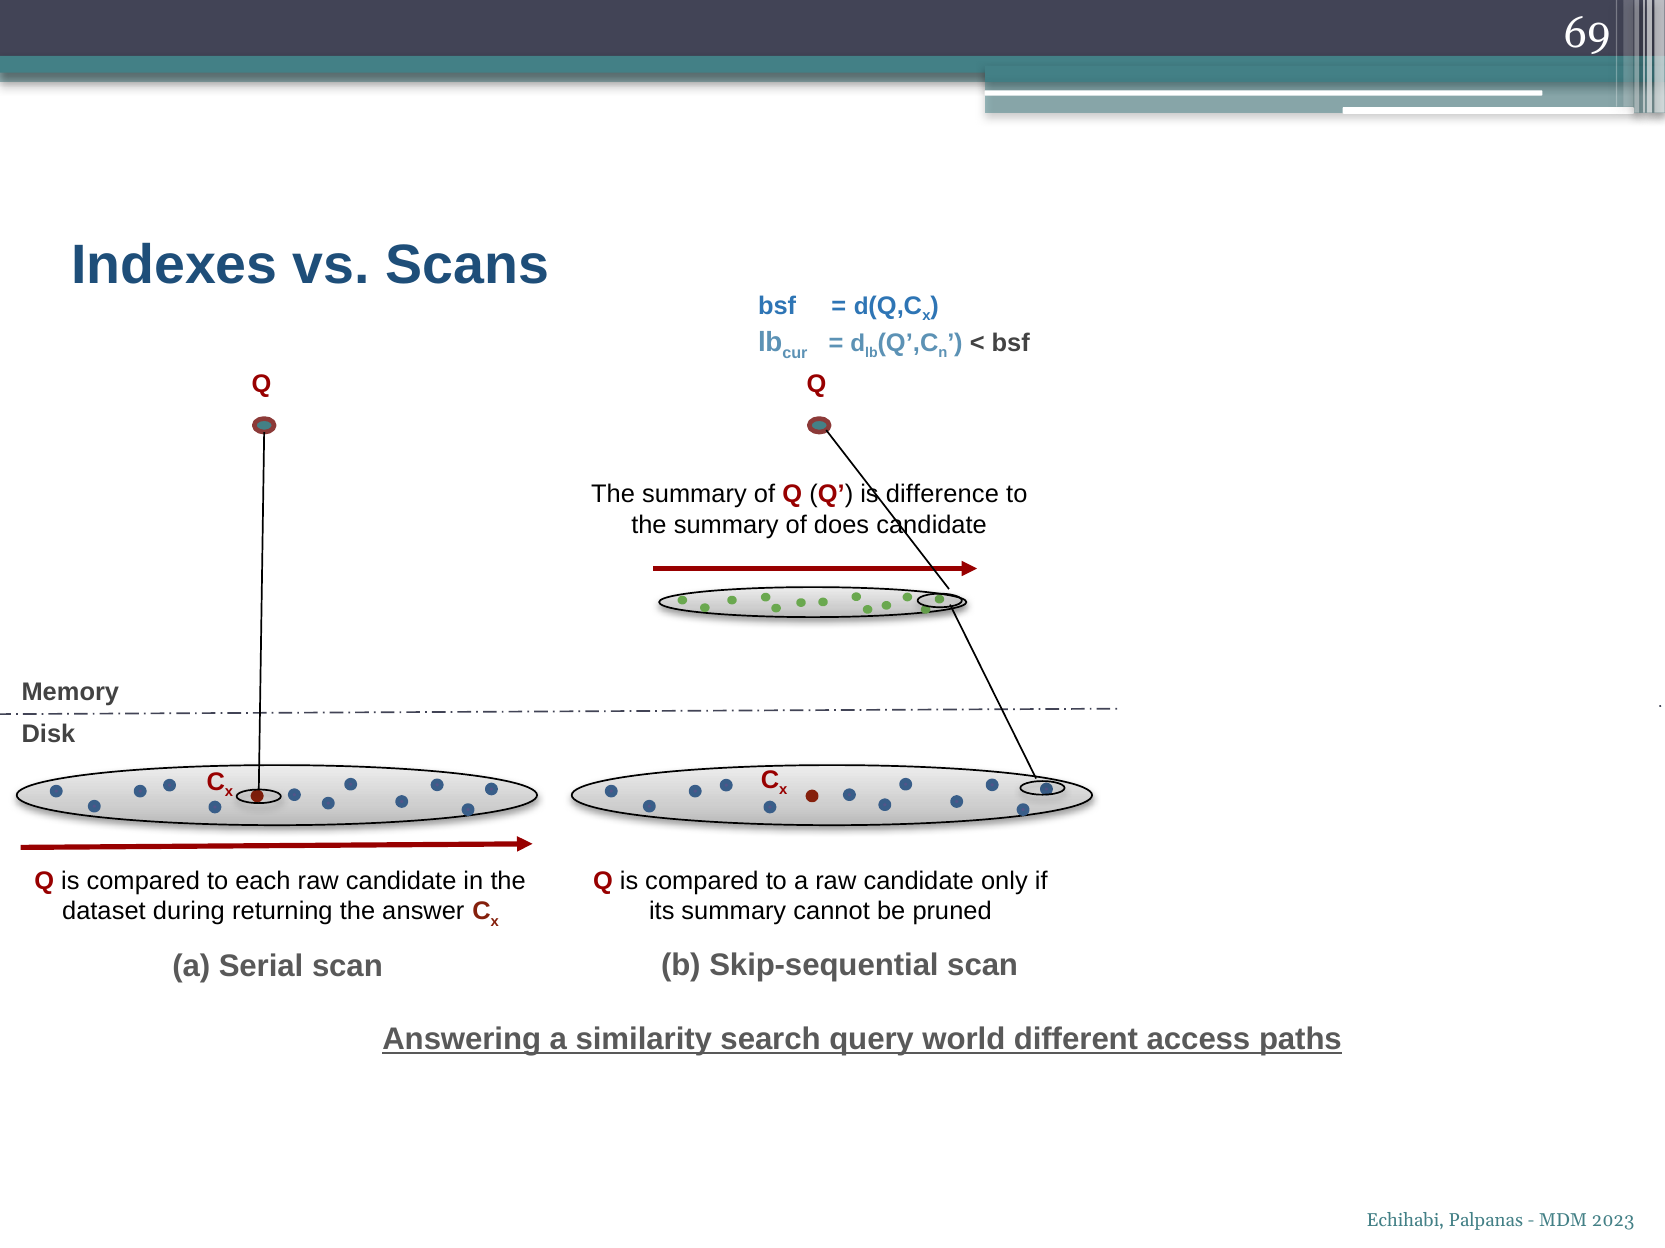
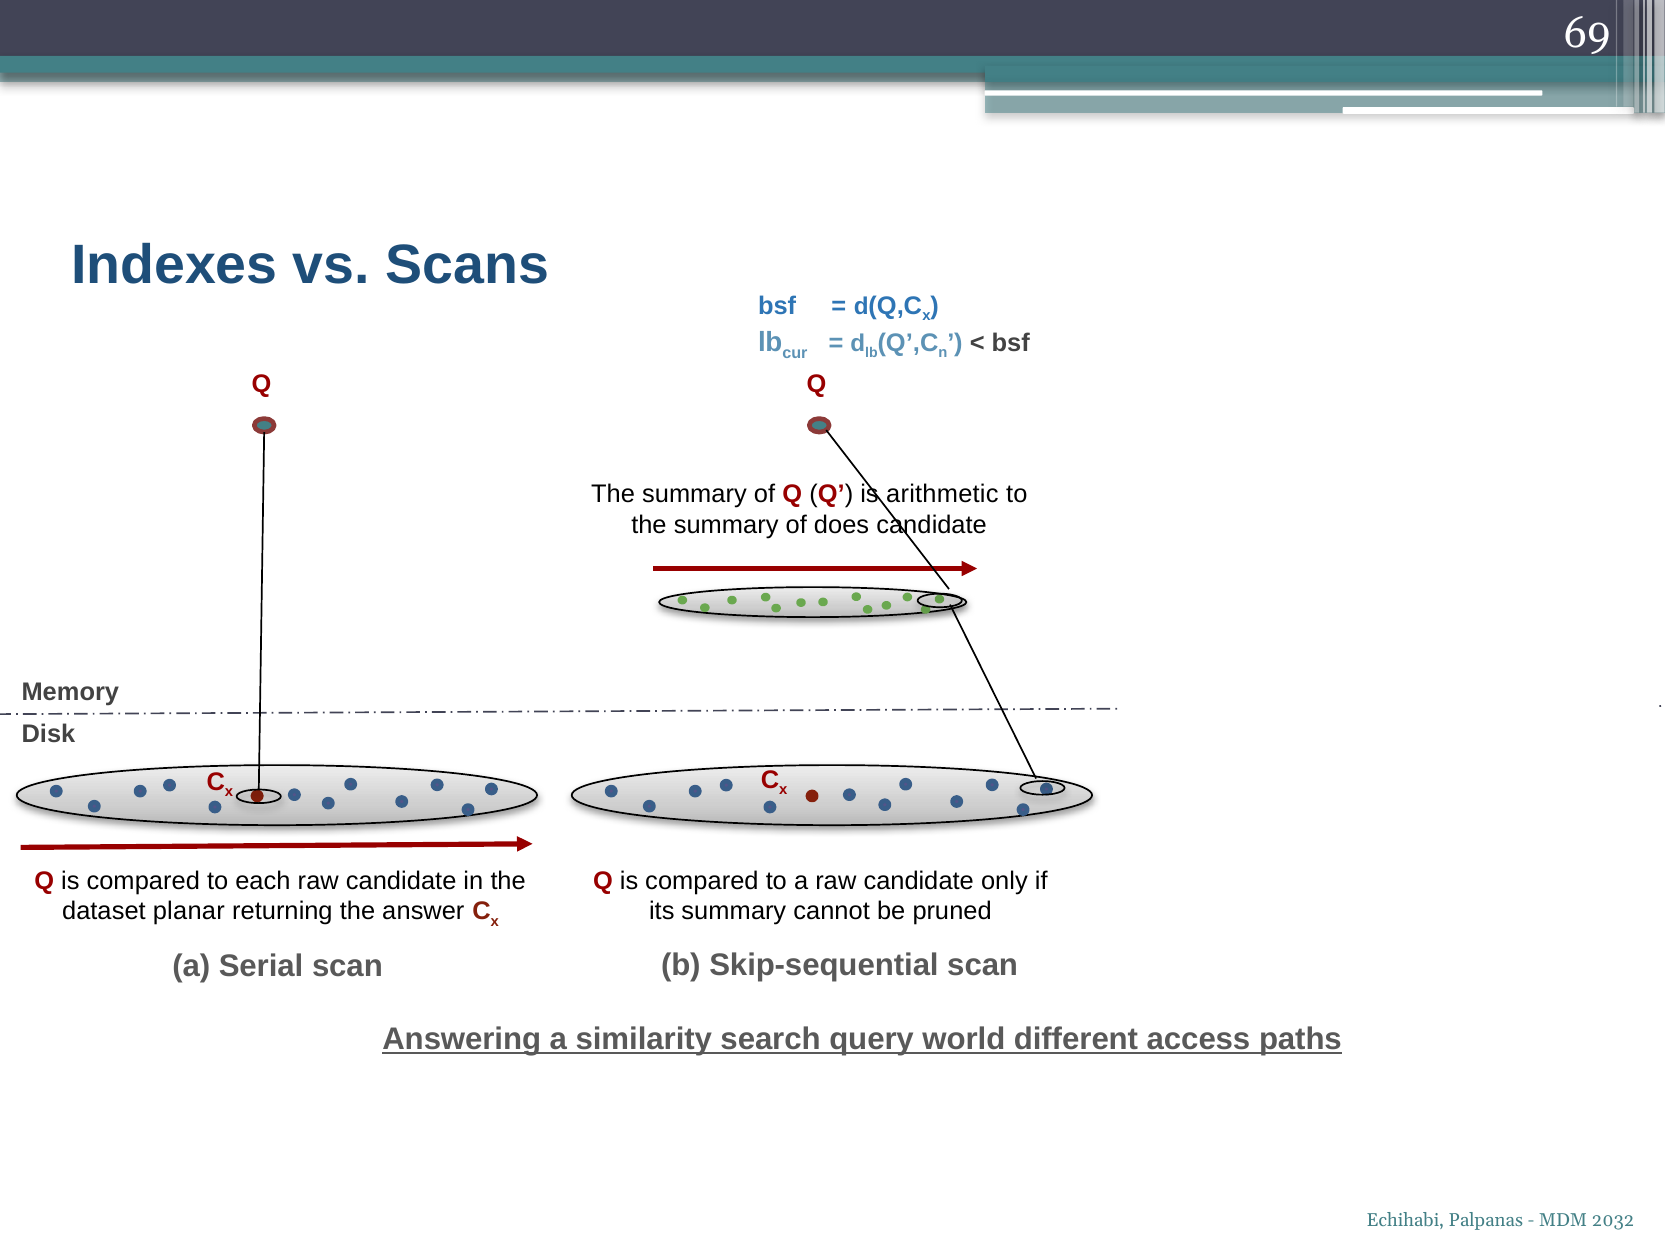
difference: difference -> arithmetic (942, 495)
during: during -> planar (189, 912)
2023: 2023 -> 2032 (1613, 1221)
